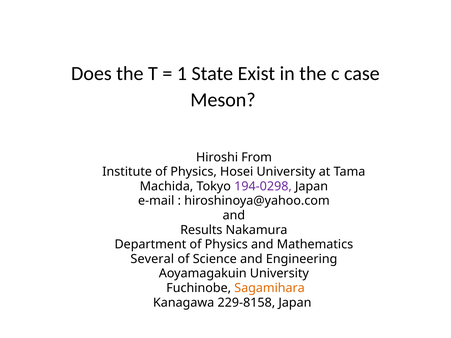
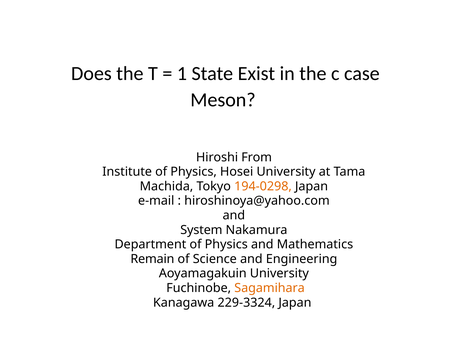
194-0298 colour: purple -> orange (263, 186)
Results: Results -> System (201, 230)
Several: Several -> Remain (152, 259)
229-8158: 229-8158 -> 229-3324 (246, 303)
